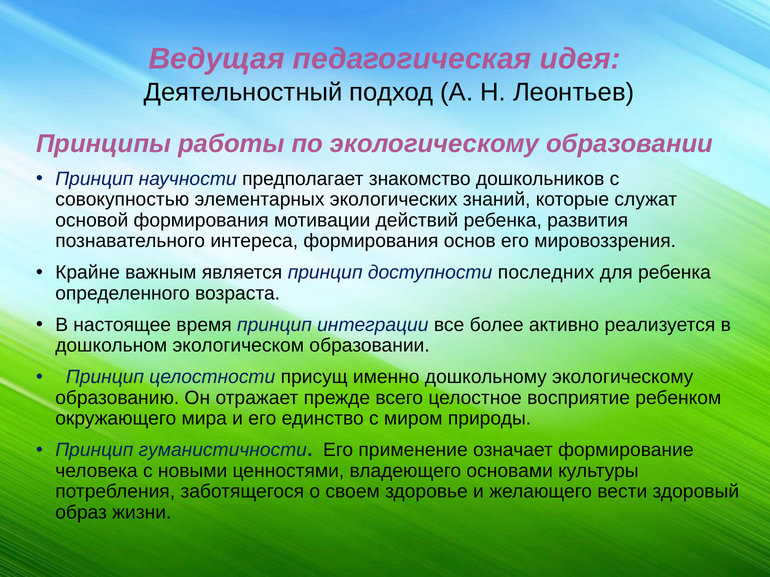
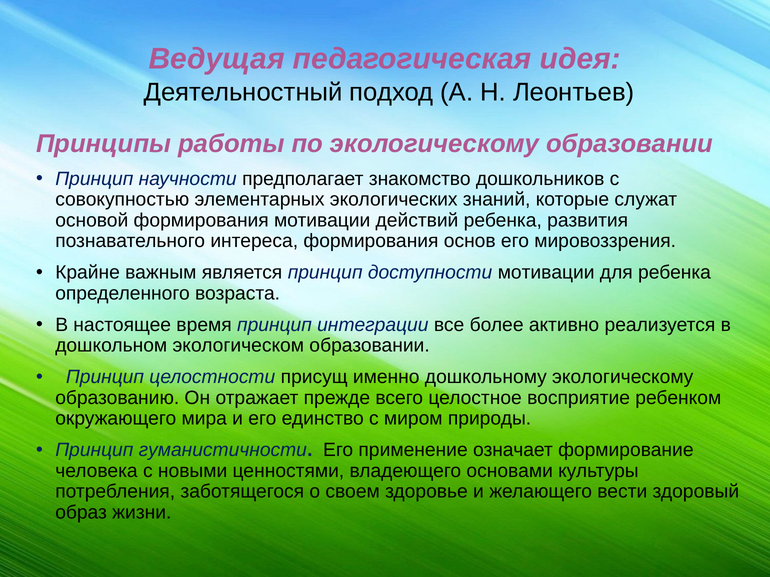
доступности последних: последних -> мотивации (546, 273)
